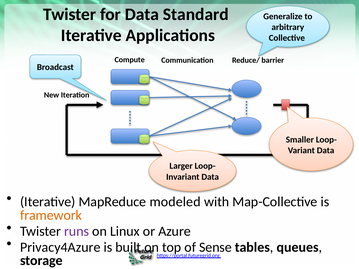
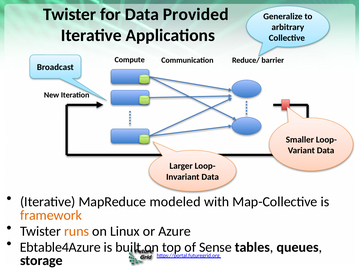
Standard: Standard -> Provided (196, 14)
runs colour: purple -> orange (77, 231)
Privacy4Azure: Privacy4Azure -> Ebtable4Azure (60, 247)
